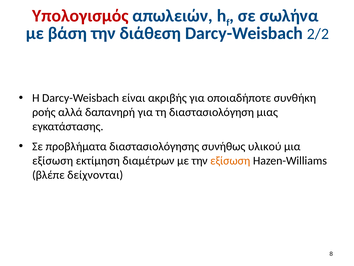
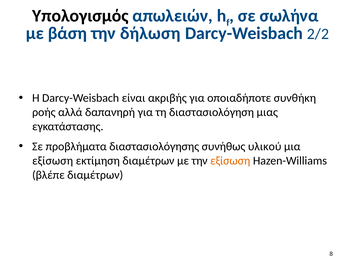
Υπολογισμός colour: red -> black (80, 16)
διάθεση: διάθεση -> δήλωση (150, 33)
βλέπε δείχνονται: δείχνονται -> διαμέτρων (95, 175)
